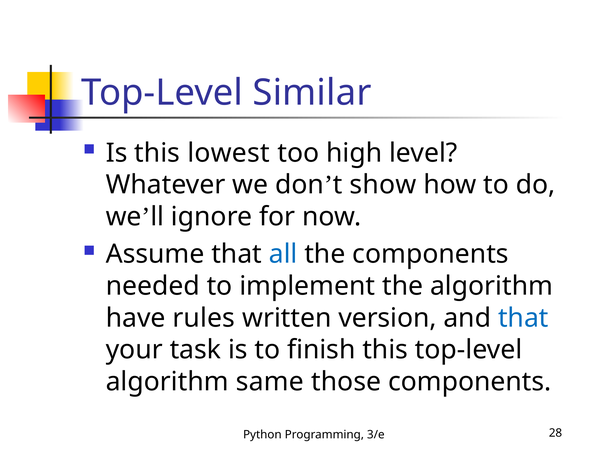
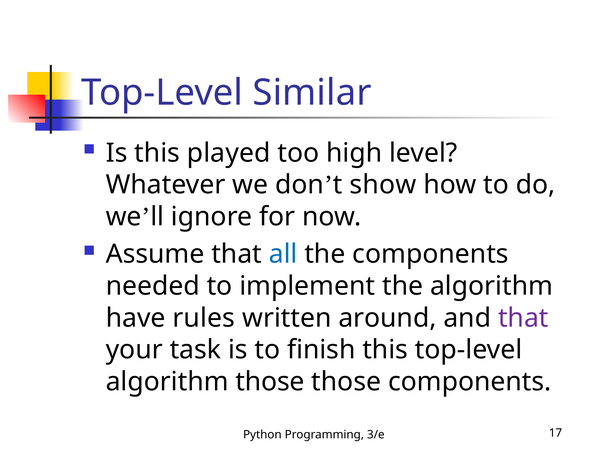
lowest: lowest -> played (229, 153)
version: version -> around (387, 318)
that colour: blue -> purple (523, 318)
algorithm same: same -> those (270, 381)
28: 28 -> 17 (555, 432)
